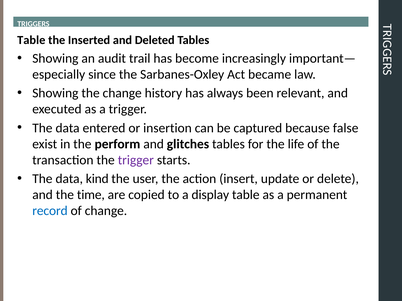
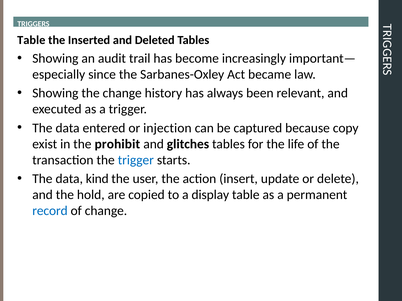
insertion: insertion -> injection (167, 128)
false: false -> copy (346, 128)
perform: perform -> prohibit (117, 144)
trigger colour: purple -> blue (136, 160)
time: time -> hold (91, 195)
